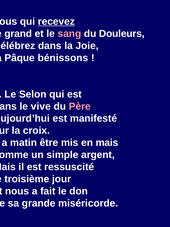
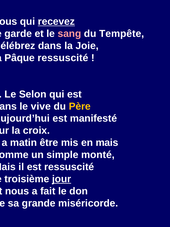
grand: grand -> garde (18, 34)
Douleurs: Douleurs -> Tempête (122, 34)
Pâque bénissons: bénissons -> ressuscité (63, 58)
Père colour: pink -> yellow (80, 106)
argent: argent -> monté (98, 155)
jour underline: none -> present (62, 179)
